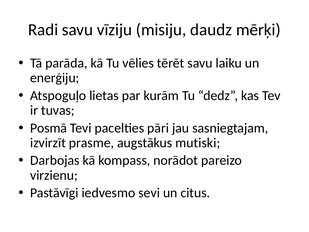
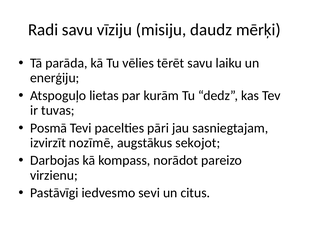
prasme: prasme -> nozīmē (91, 143)
mutiski: mutiski -> sekojot (198, 143)
